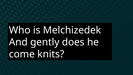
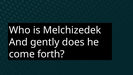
knits: knits -> forth (51, 54)
